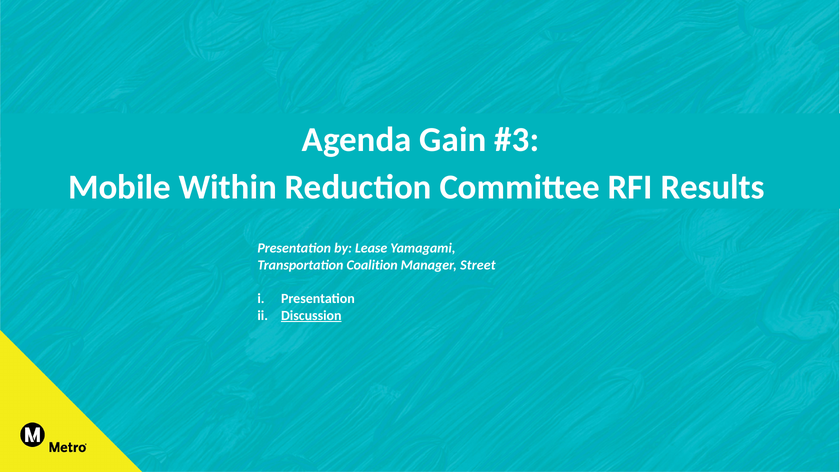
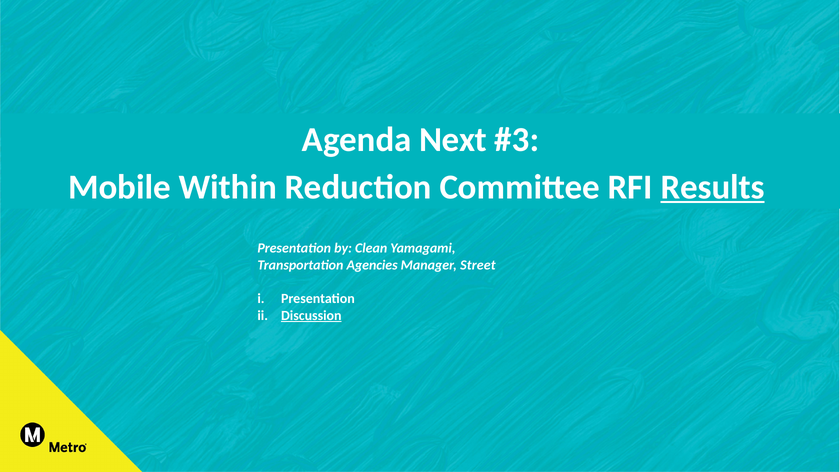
Gain: Gain -> Next (453, 140)
Results underline: none -> present (713, 187)
Lease: Lease -> Clean (371, 249)
Coalition: Coalition -> Agencies (372, 265)
